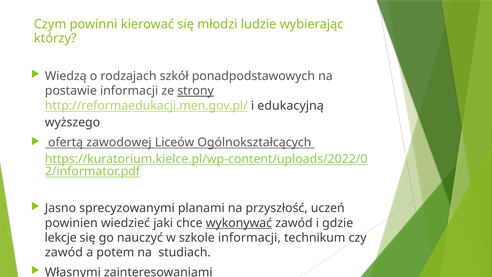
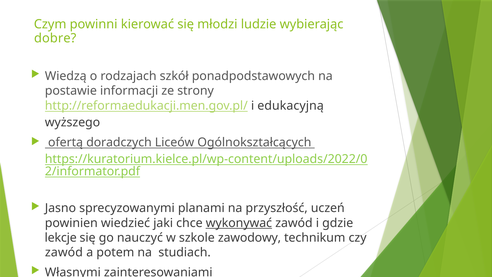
którzy: którzy -> dobre (55, 38)
strony underline: present -> none (196, 91)
zawodowej: zawodowej -> doradczych (119, 142)
szkole informacji: informacji -> zawodowy (249, 238)
